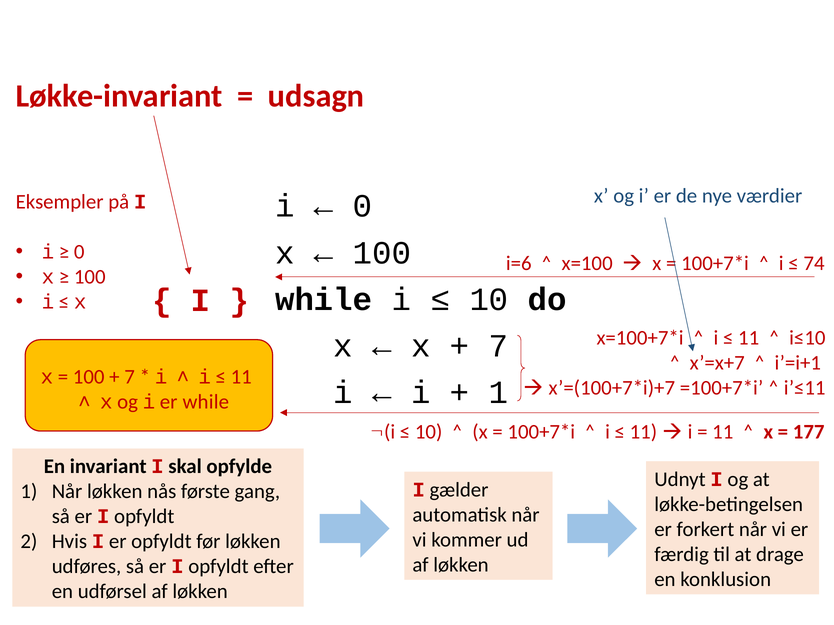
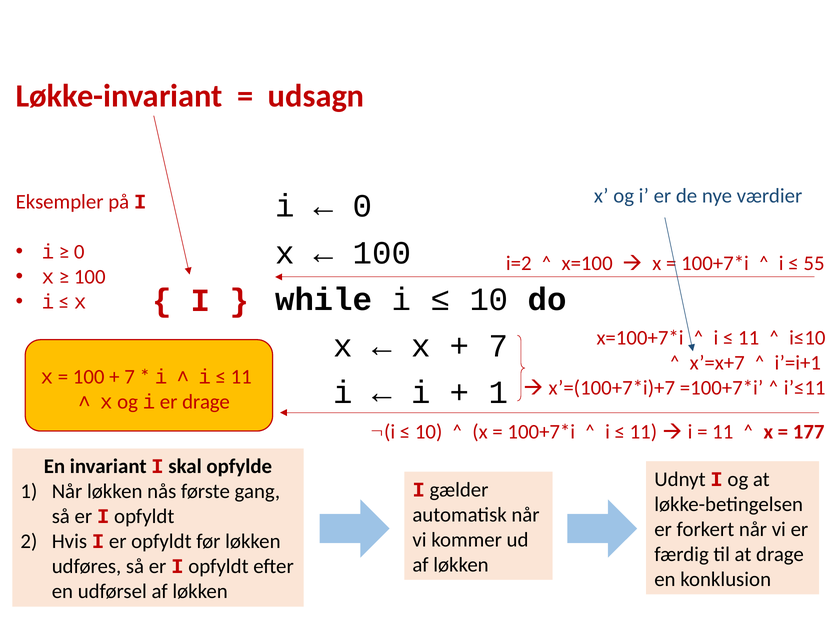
i=6: i=6 -> i=2 (519, 263)
74: 74 -> 55 (814, 263)
er while: while -> drage (206, 402)
